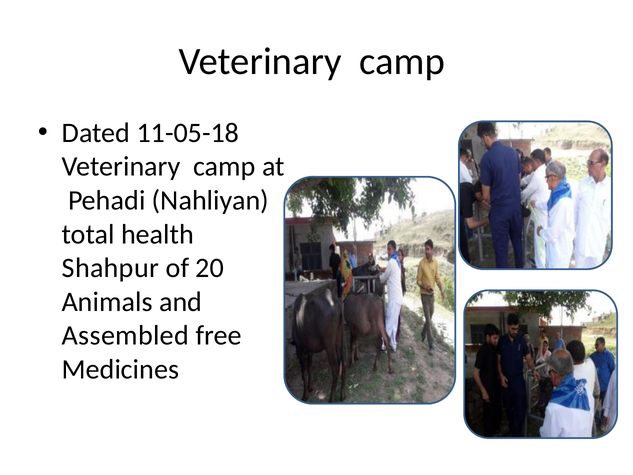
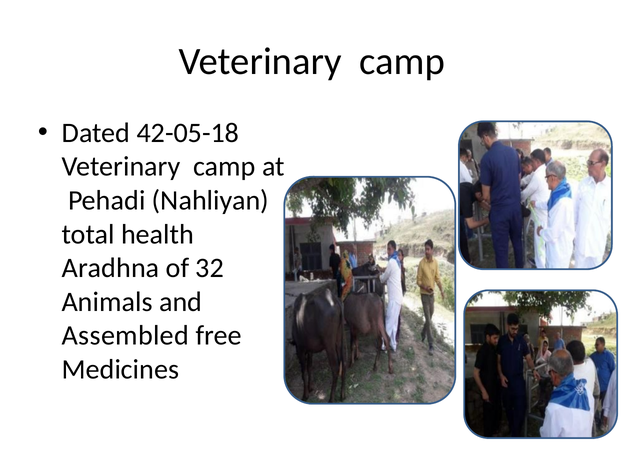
11-05-18: 11-05-18 -> 42-05-18 (188, 133)
Shahpur: Shahpur -> Aradhna (111, 268)
20: 20 -> 32 (210, 268)
